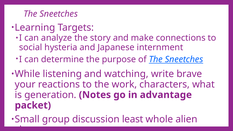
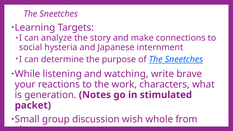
advantage: advantage -> stimulated (166, 95)
least: least -> wish (133, 119)
alien: alien -> from (187, 119)
